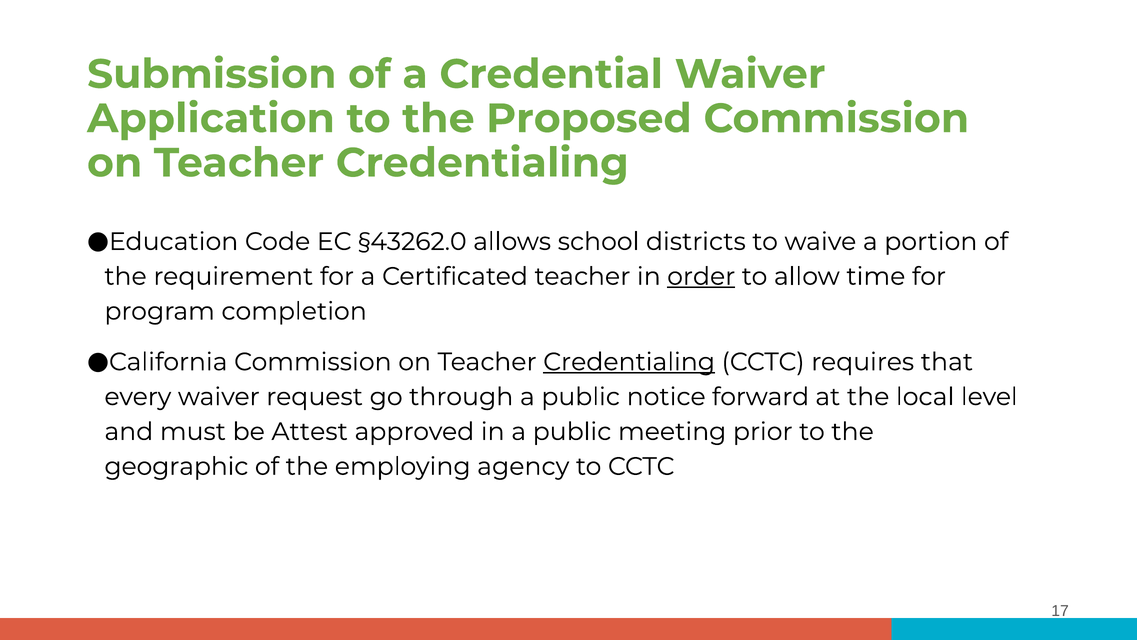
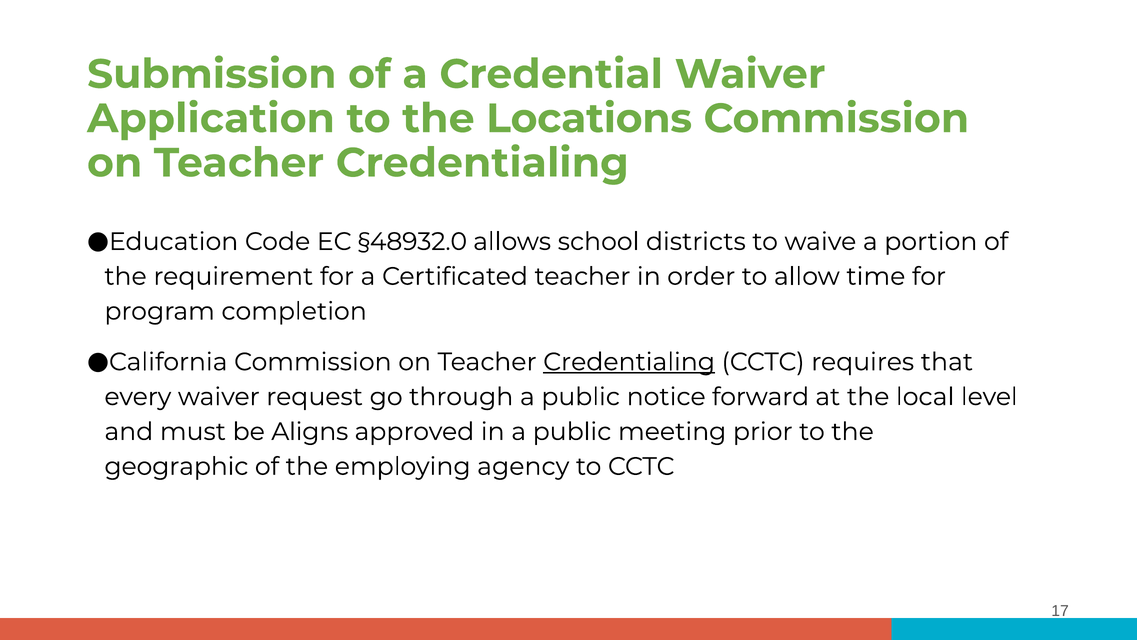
Proposed: Proposed -> Locations (589, 119)
§43262.0: §43262.0 -> §48932.0 (412, 241)
order underline: present -> none (701, 276)
Attest: Attest -> Aligns (310, 431)
